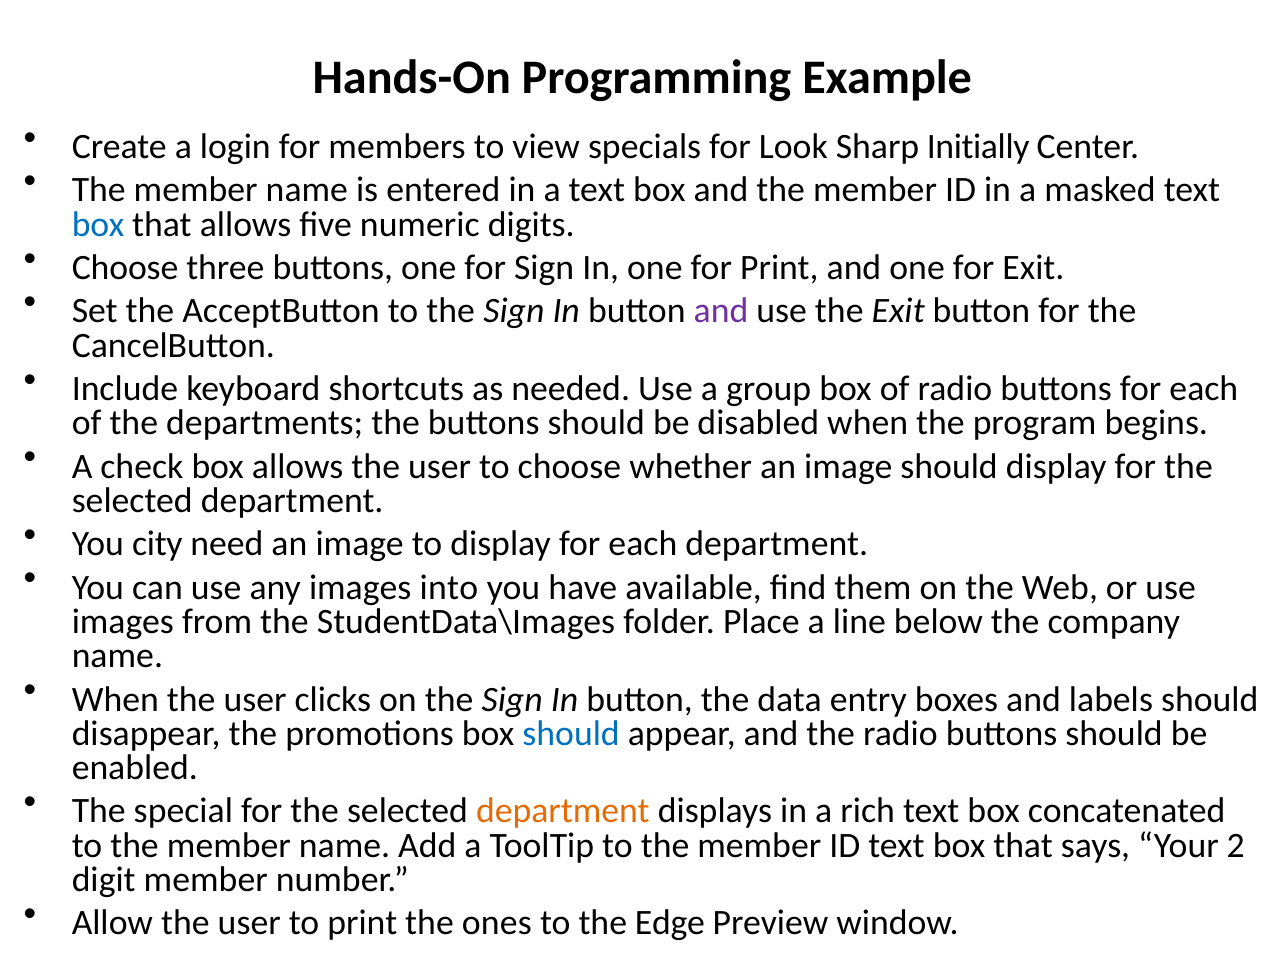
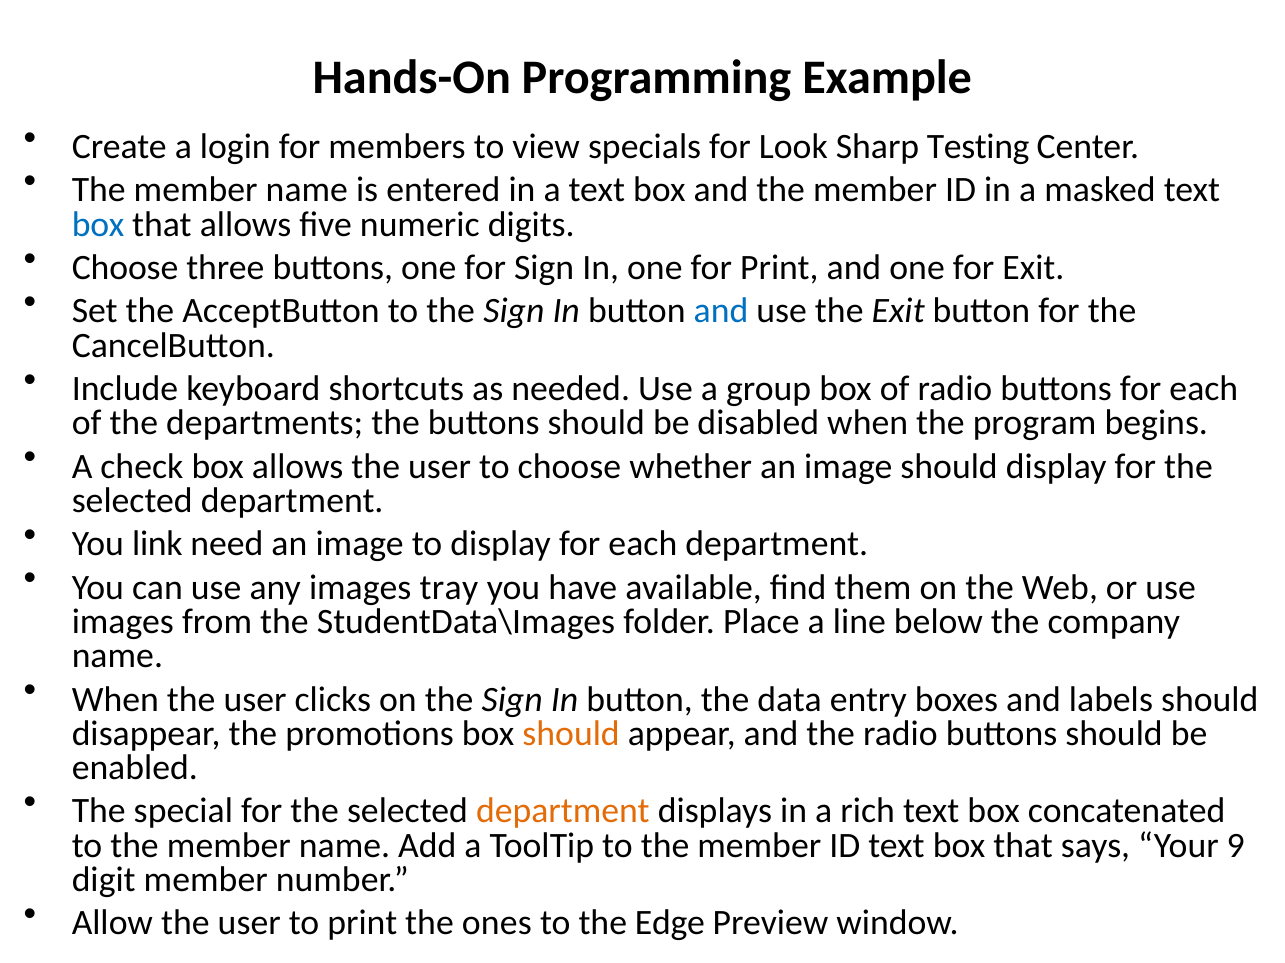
Initially: Initially -> Testing (978, 147)
and colour: purple -> blue (721, 311)
city: city -> link (157, 544)
into: into -> tray (449, 588)
should colour: blue -> orange (571, 734)
2: 2 -> 9 (1236, 846)
